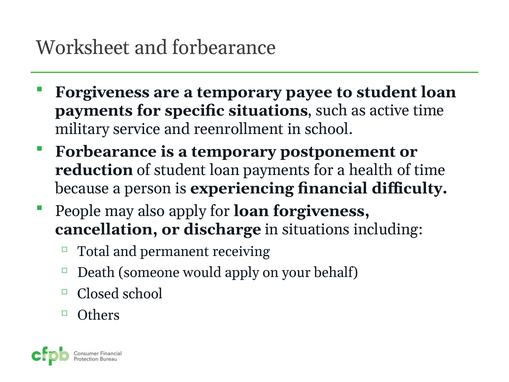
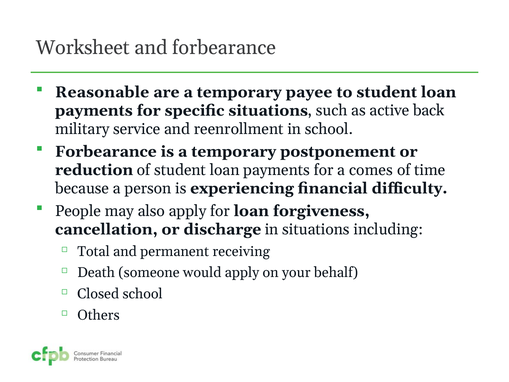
Forgiveness: Forgiveness -> Reasonable (102, 92)
active time: time -> back (429, 110)
health: health -> comes (371, 170)
